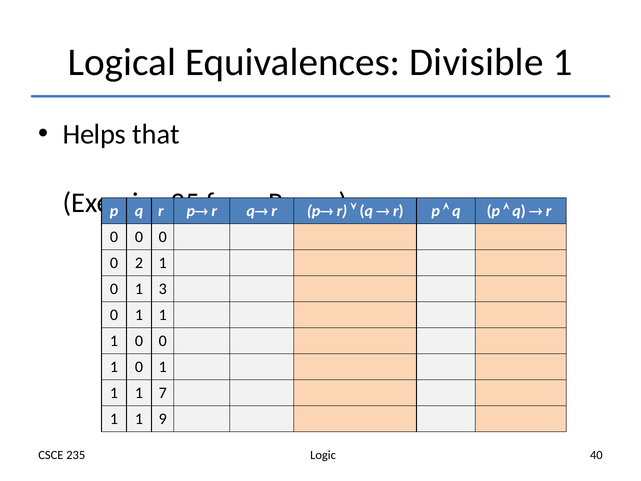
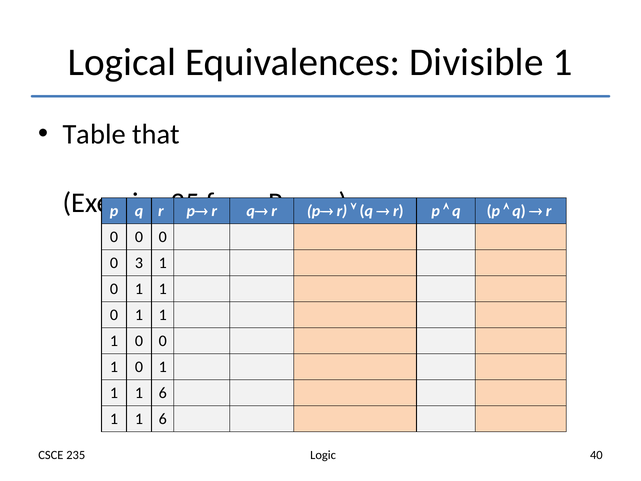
Helps: Helps -> Table (94, 134)
2: 2 -> 3 (139, 263)
3: 3 -> 1 (163, 289)
7: 7 -> 6 (163, 393)
9: 9 -> 6 (163, 419)
